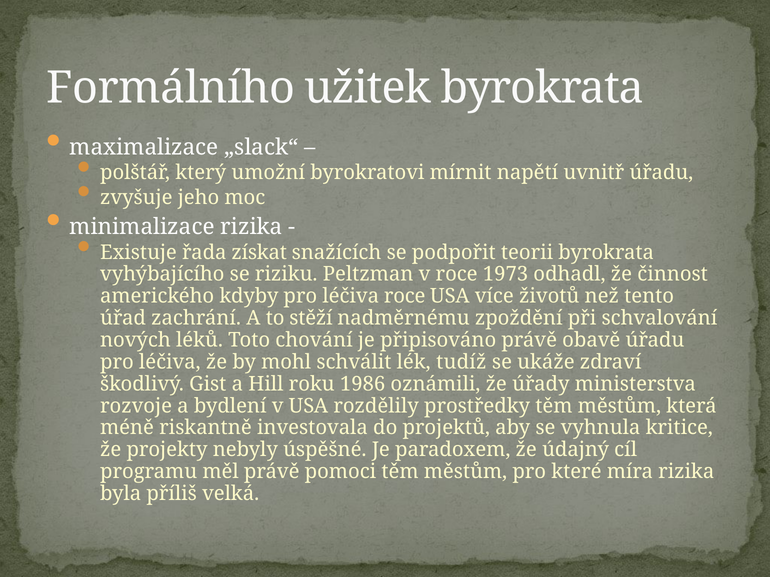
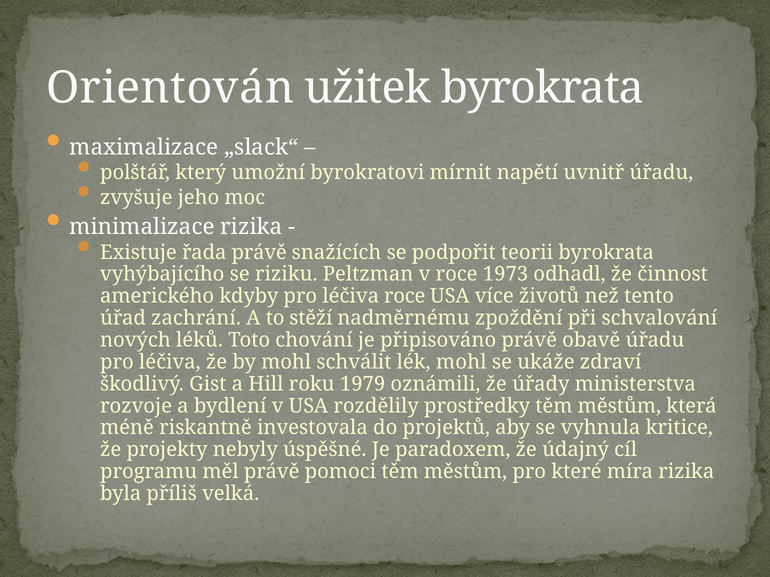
Formálního: Formálního -> Orientován (170, 88)
řada získat: získat -> právě (259, 253)
lék tudíž: tudíž -> mohl (461, 362)
1986: 1986 -> 1979 (363, 384)
